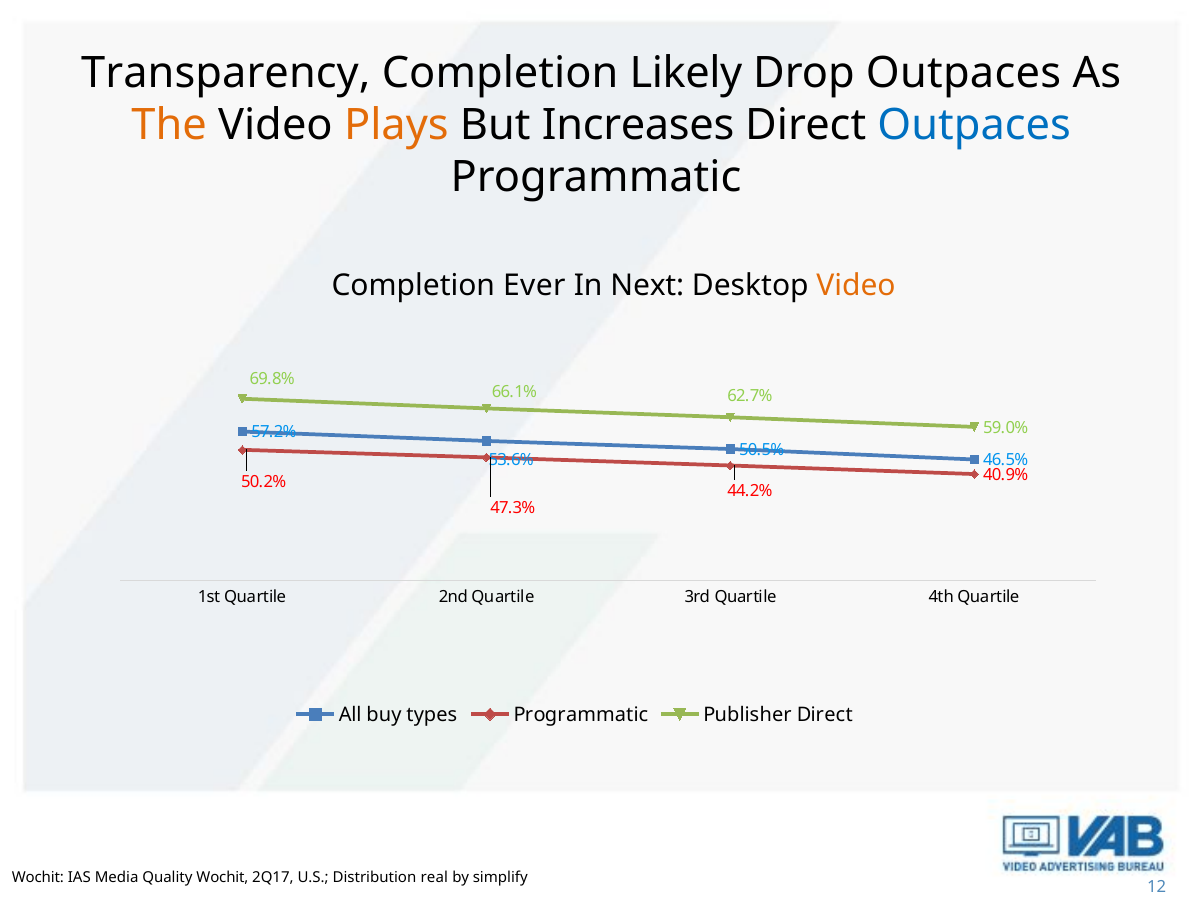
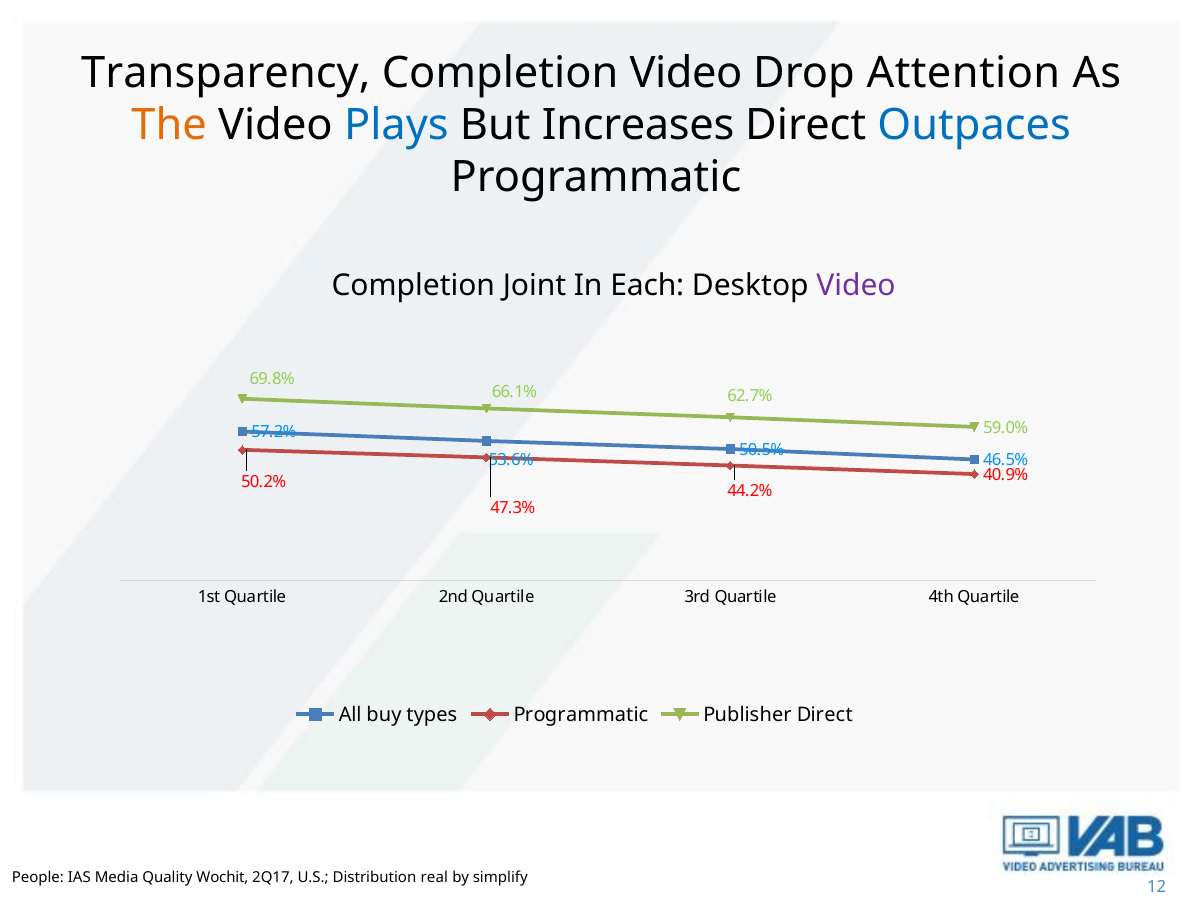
Completion Likely: Likely -> Video (686, 73)
Drop Outpaces: Outpaces -> Attention (963, 73)
Plays colour: orange -> blue (396, 125)
Ever: Ever -> Joint (534, 285)
Next: Next -> Each (647, 285)
Video colour: orange -> purple (856, 285)
Wochit: Wochit -> People (38, 877)
